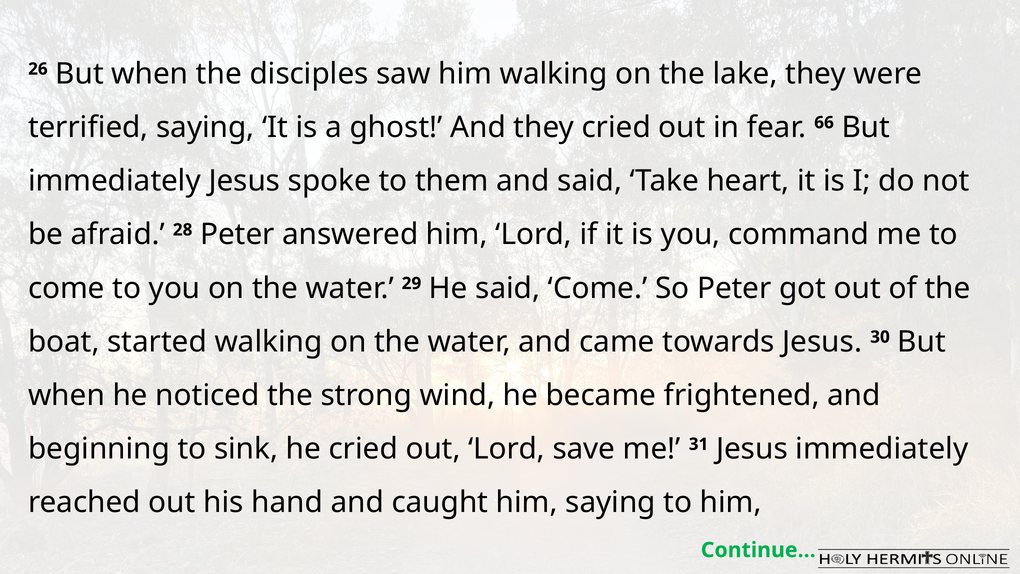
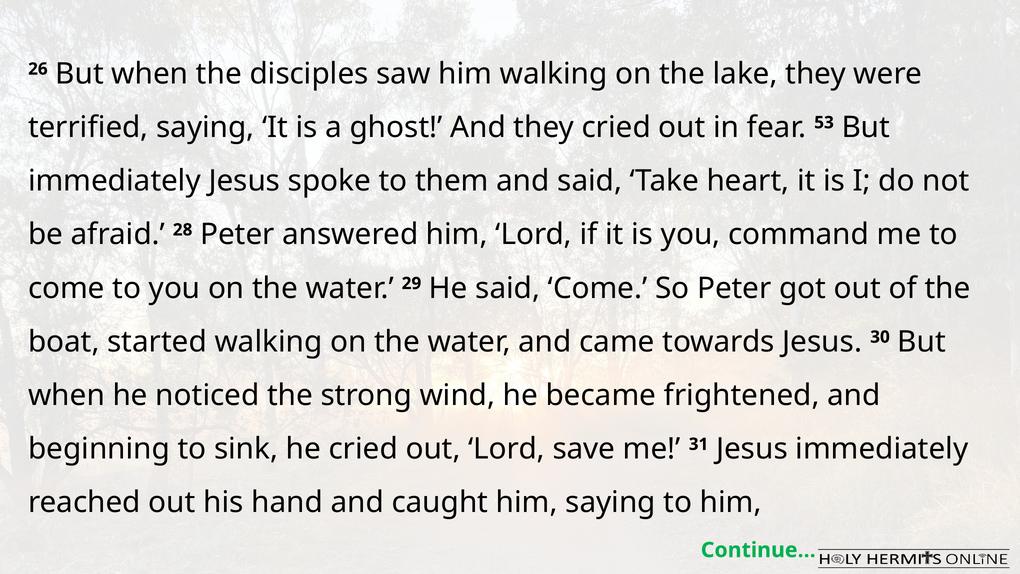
66: 66 -> 53 (824, 123)
